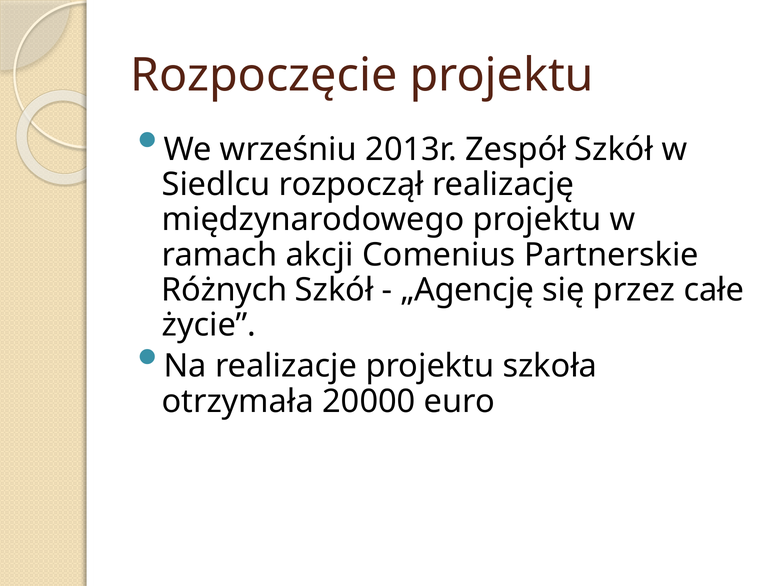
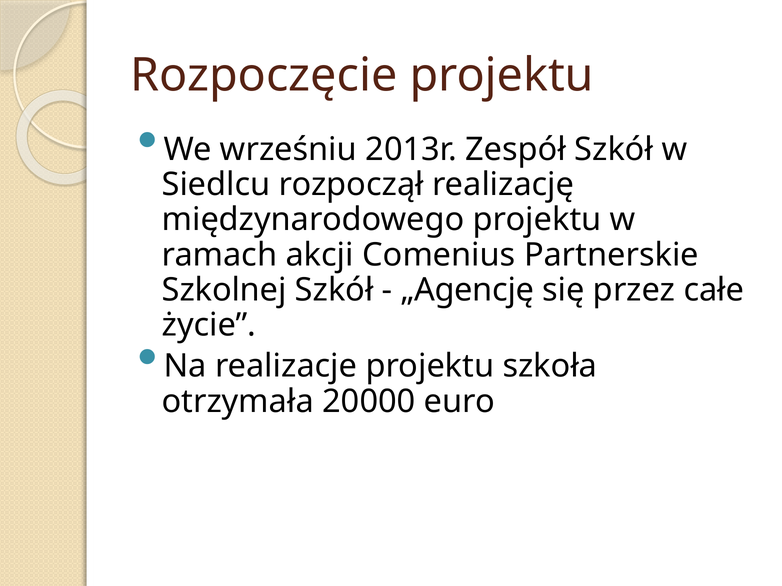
Różnych: Różnych -> Szkolnej (224, 290)
